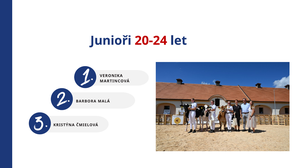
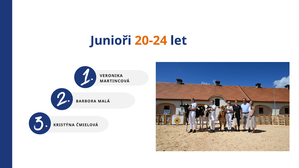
20-24 colour: red -> orange (151, 41)
